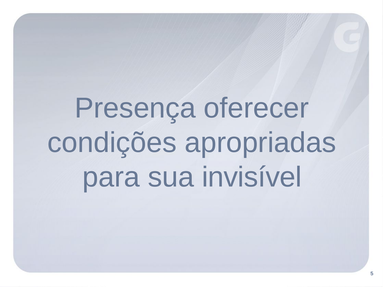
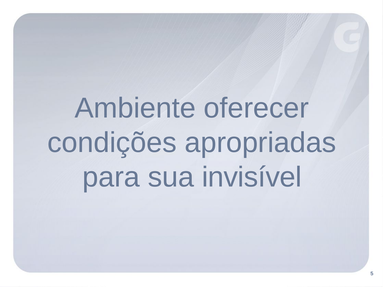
Presença: Presença -> Ambiente (135, 108)
